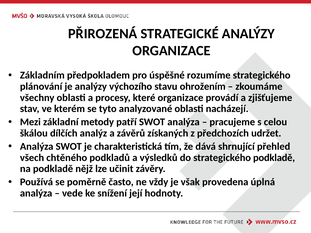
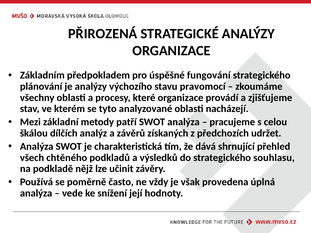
rozumíme: rozumíme -> fungování (209, 75)
ohrožením: ohrožením -> pravomocí (203, 87)
strategického podkladě: podkladě -> souhlasu (274, 158)
